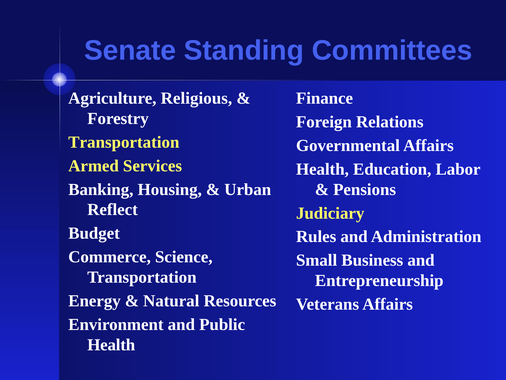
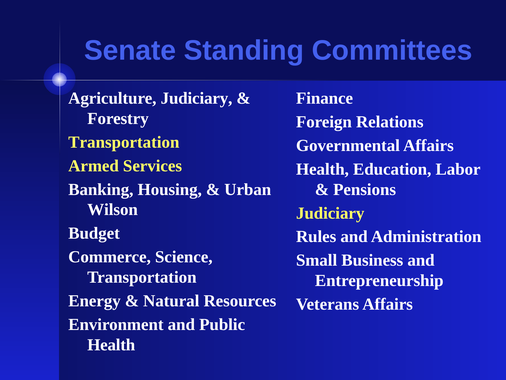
Agriculture Religious: Religious -> Judiciary (197, 98)
Reflect: Reflect -> Wilson (113, 209)
